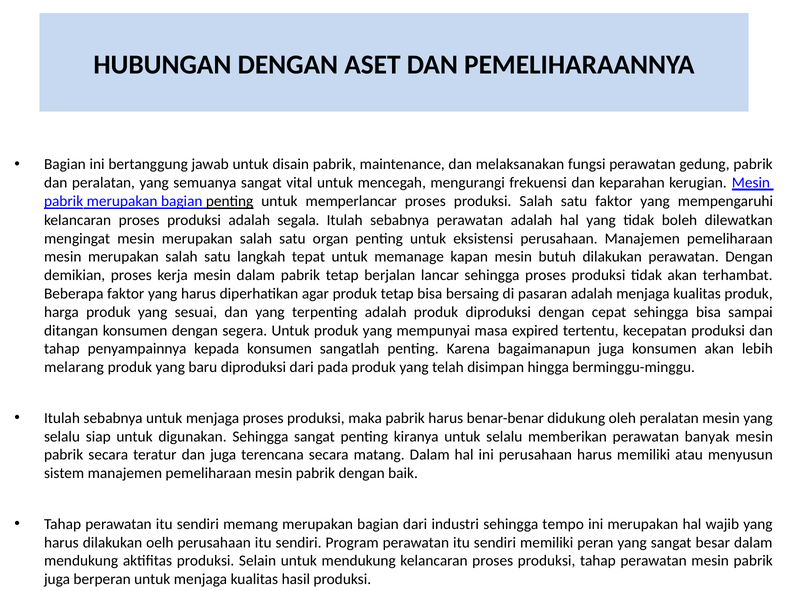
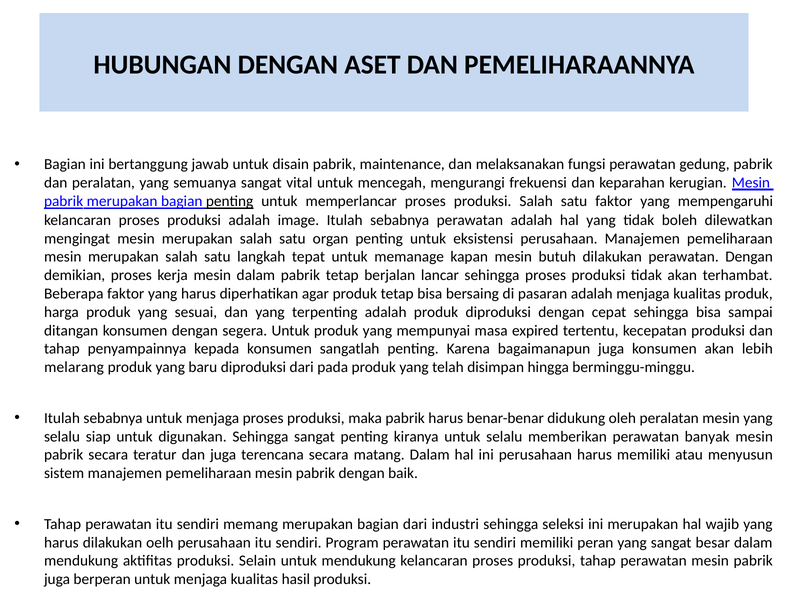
segala: segala -> image (298, 220)
tempo: tempo -> seleksi (563, 524)
